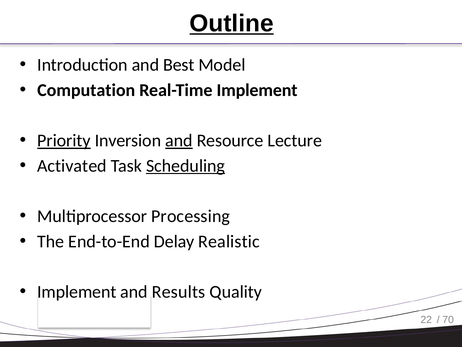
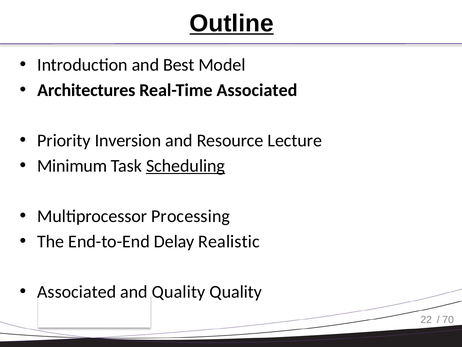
Computation: Computation -> Architectures (86, 90)
Real-Time Implement: Implement -> Associated (257, 90)
Priority underline: present -> none (64, 140)
and underline: present -> none (179, 140)
Activated: Activated -> Minimum (72, 166)
Implement: Implement -> Associated (77, 291)
and Results: Results -> Quality (179, 291)
